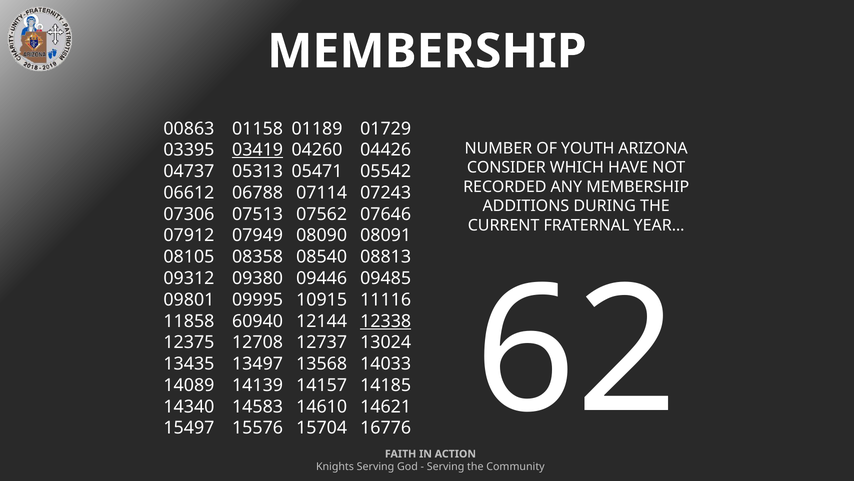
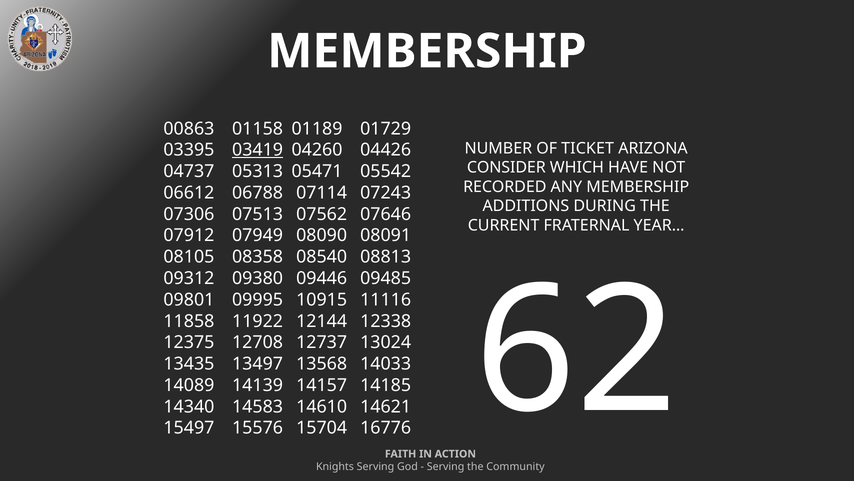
YOUTH: YOUTH -> TICKET (588, 148)
60940: 60940 -> 11922 (258, 321)
12338 underline: present -> none (386, 321)
